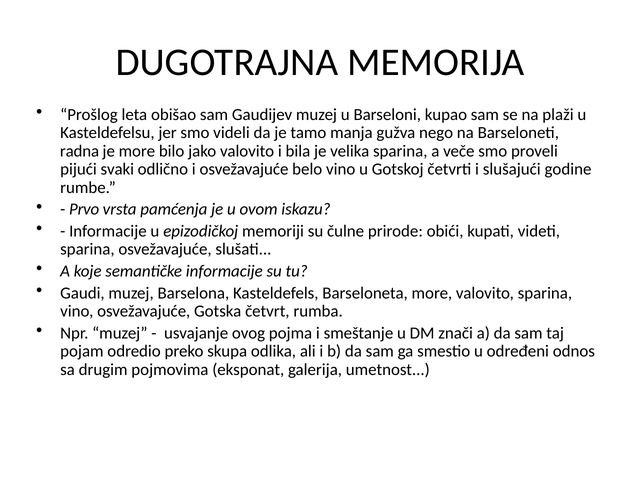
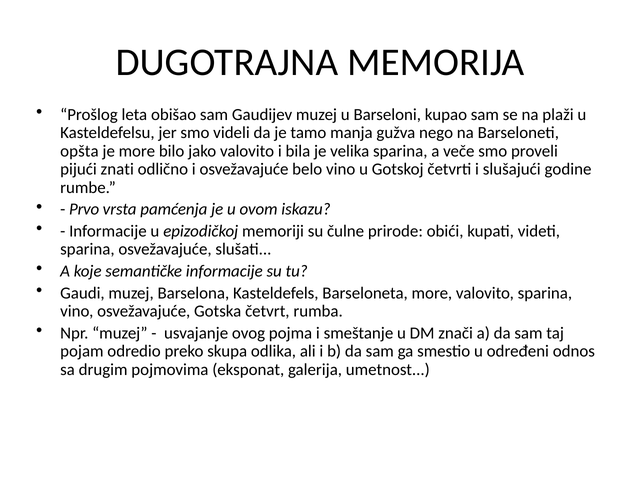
radna: radna -> opšta (79, 151)
svaki: svaki -> znati (117, 169)
